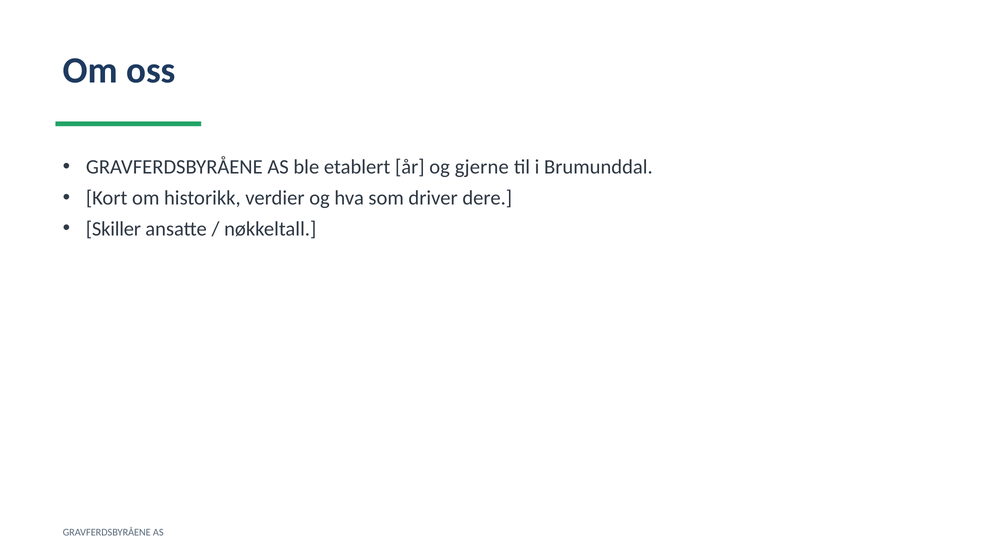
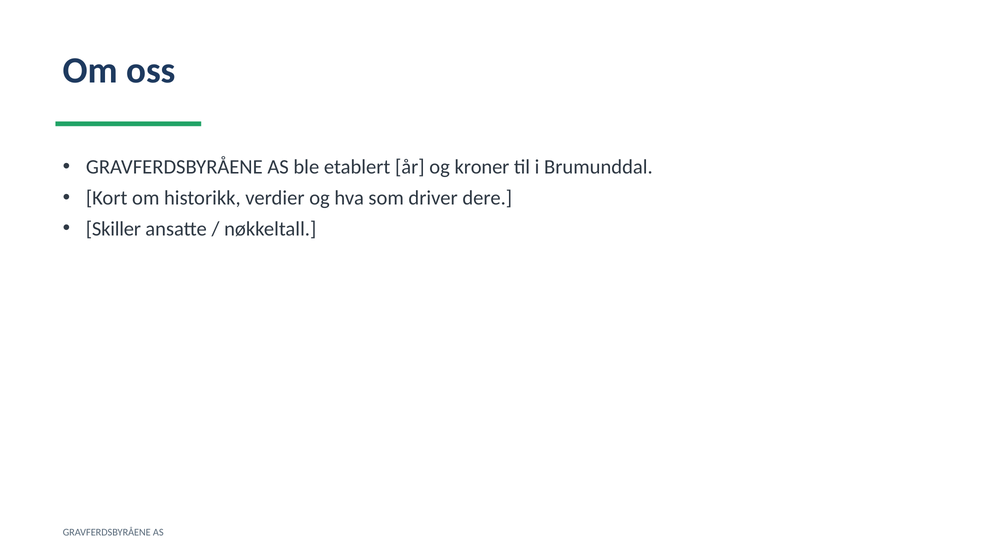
gjerne: gjerne -> kroner (482, 167)
